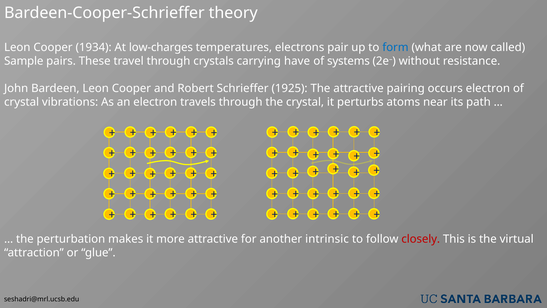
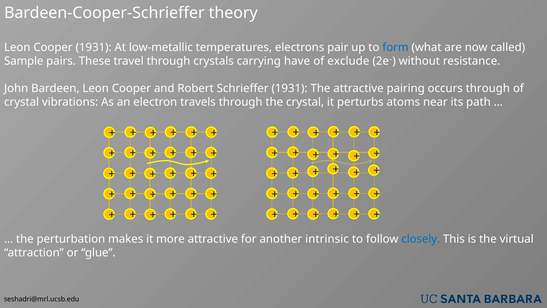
Cooper 1934: 1934 -> 1931 (94, 47)
low-charges: low-charges -> low-metallic (161, 47)
systems: systems -> exclude (348, 61)
Schrieffer 1925: 1925 -> 1931 (290, 88)
occurs electron: electron -> through (488, 88)
closely colour: red -> blue (421, 239)
